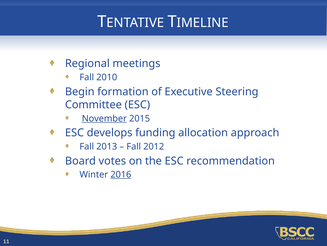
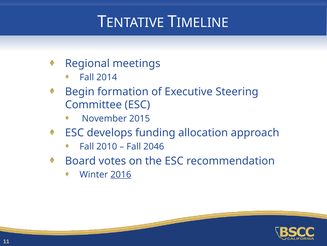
2010: 2010 -> 2014 (107, 77)
November underline: present -> none (104, 118)
2013: 2013 -> 2010 (107, 146)
2012: 2012 -> 2046 (154, 146)
